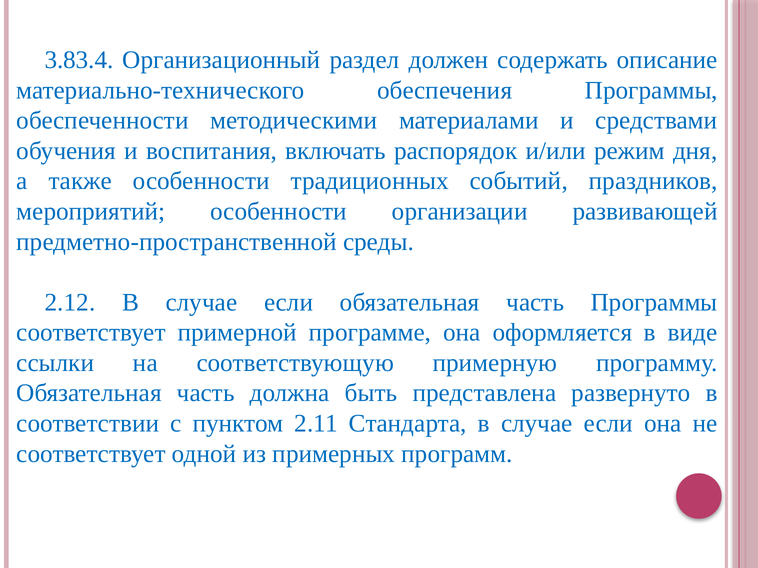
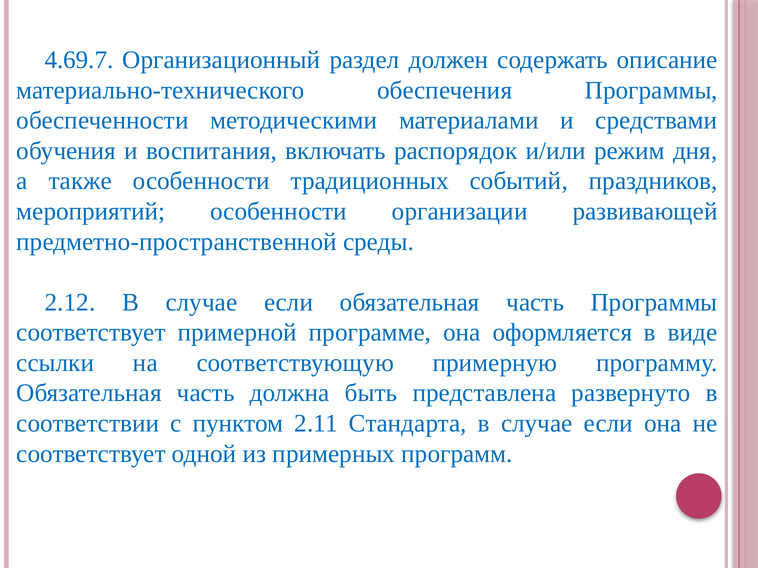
3.83.4: 3.83.4 -> 4.69.7 (79, 60)
